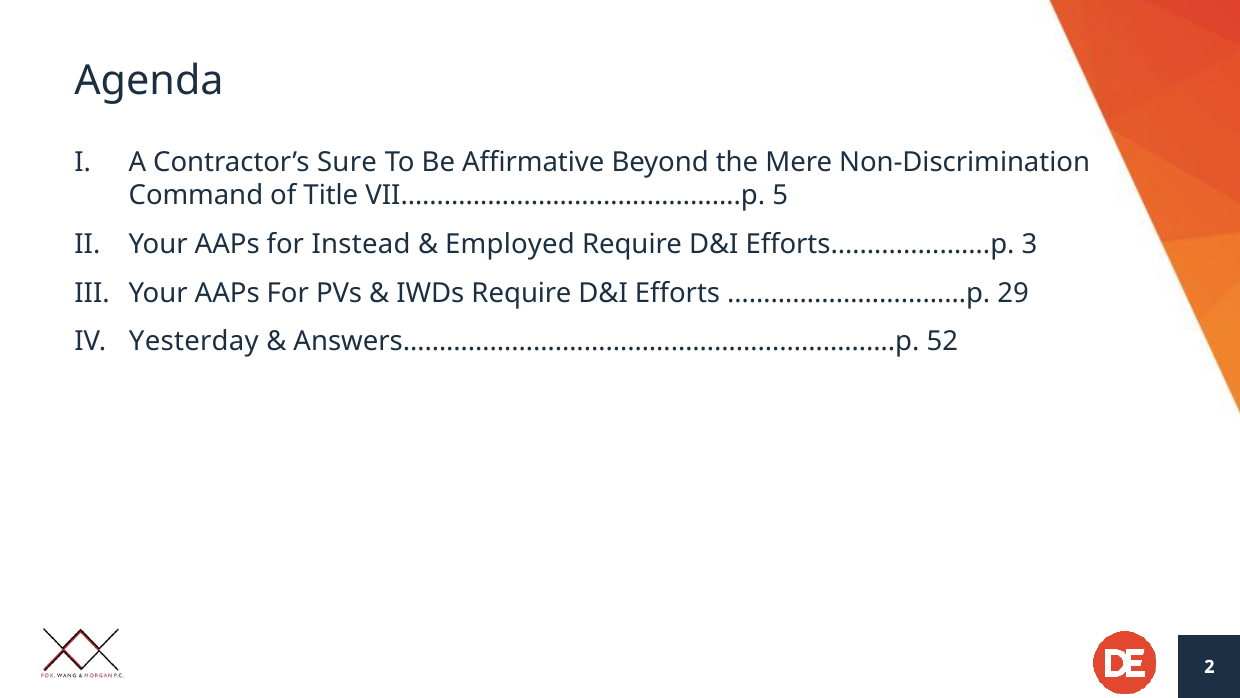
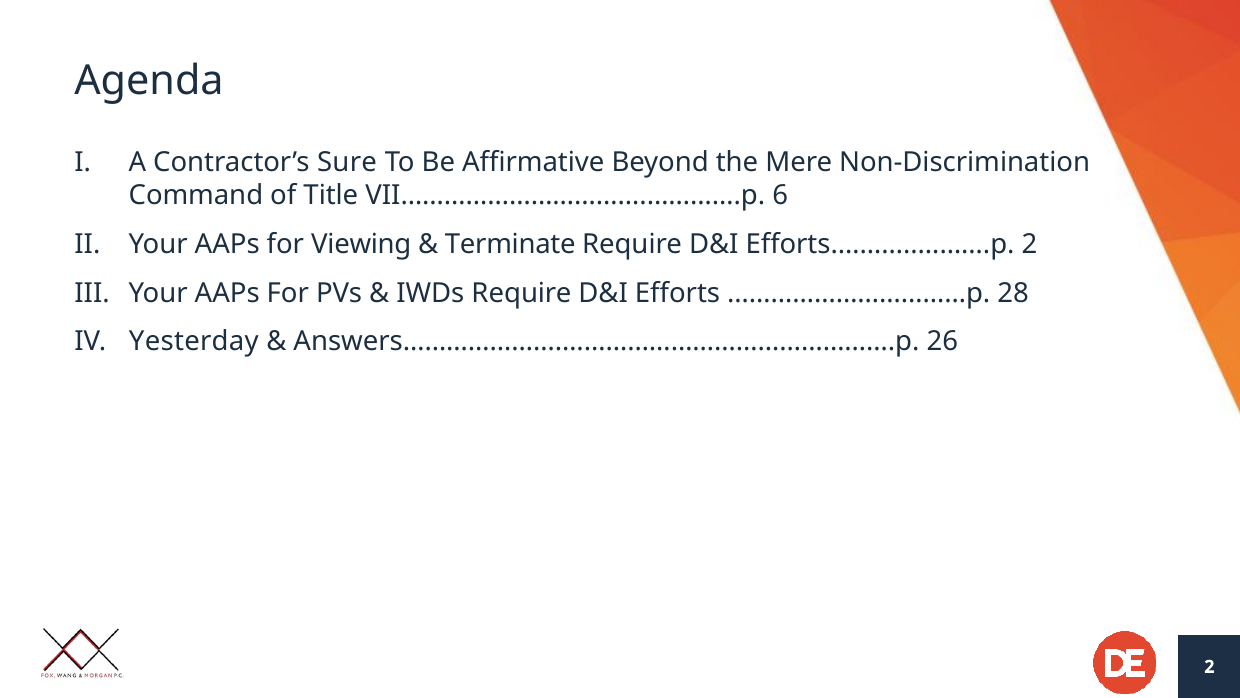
5: 5 -> 6 (780, 196)
Instead: Instead -> Viewing (361, 244)
Employed: Employed -> Terminate (510, 244)
Efforts.………..……….p 3: 3 -> 2 (1029, 244)
29: 29 -> 28 (1013, 293)
52: 52 -> 26 (942, 341)
